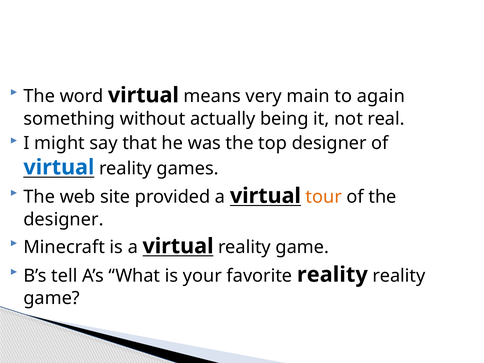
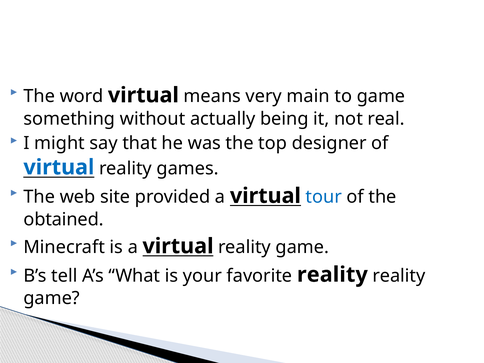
to again: again -> game (381, 96)
tour colour: orange -> blue (324, 197)
designer: designer -> obtained (64, 219)
